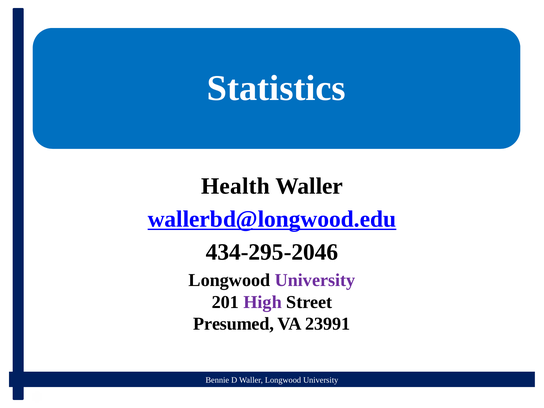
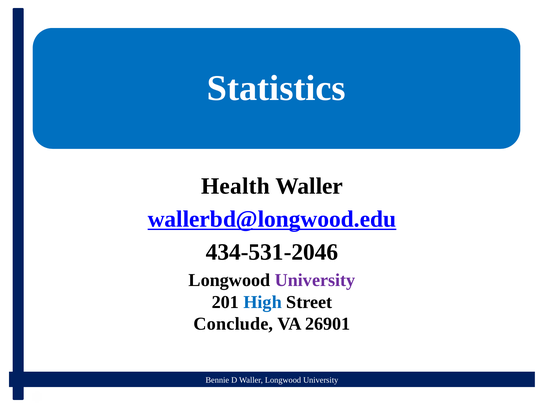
434-295-2046: 434-295-2046 -> 434-531-2046 (272, 252)
High colour: purple -> blue (263, 302)
Presumed: Presumed -> Conclude (233, 324)
23991: 23991 -> 26901 (328, 324)
